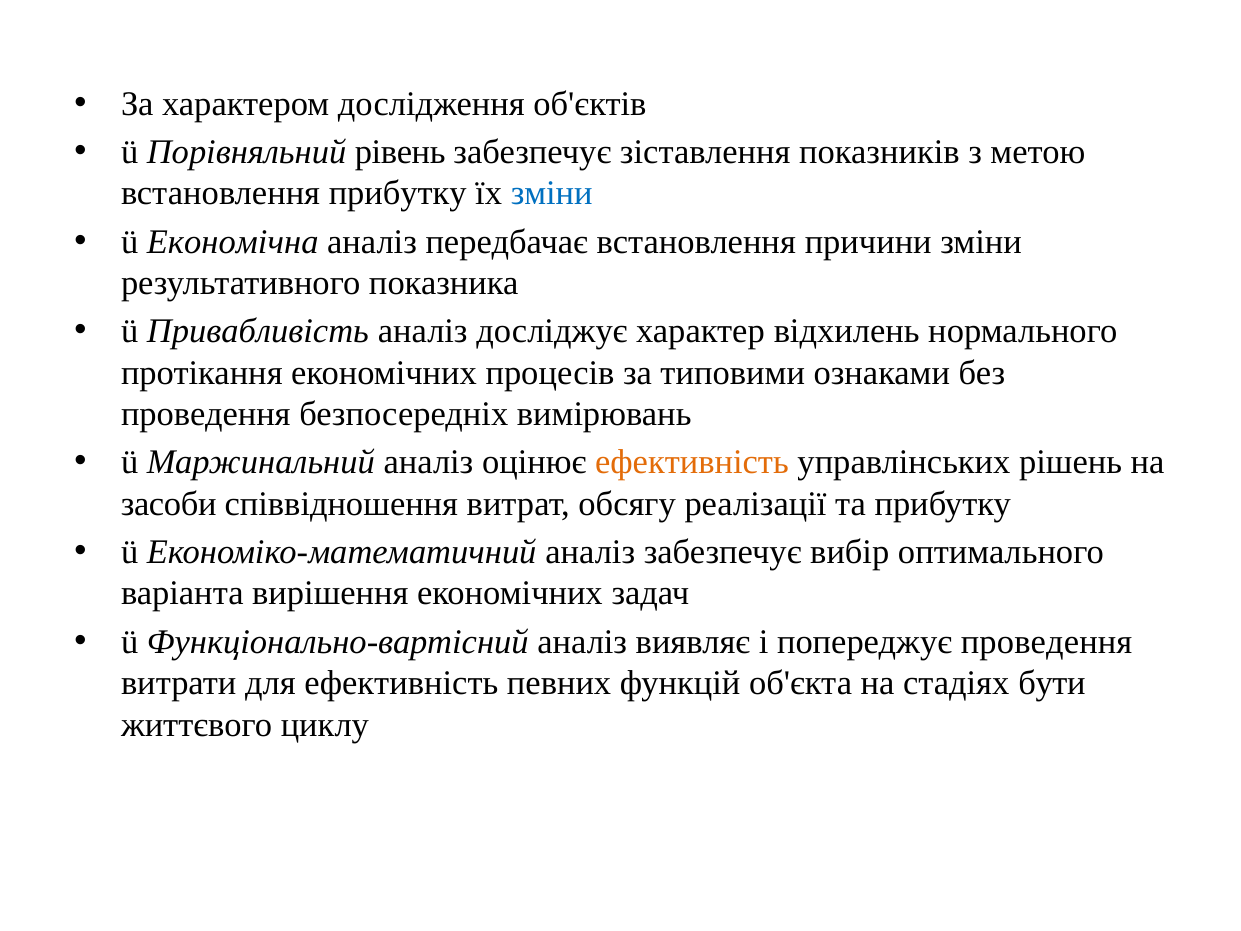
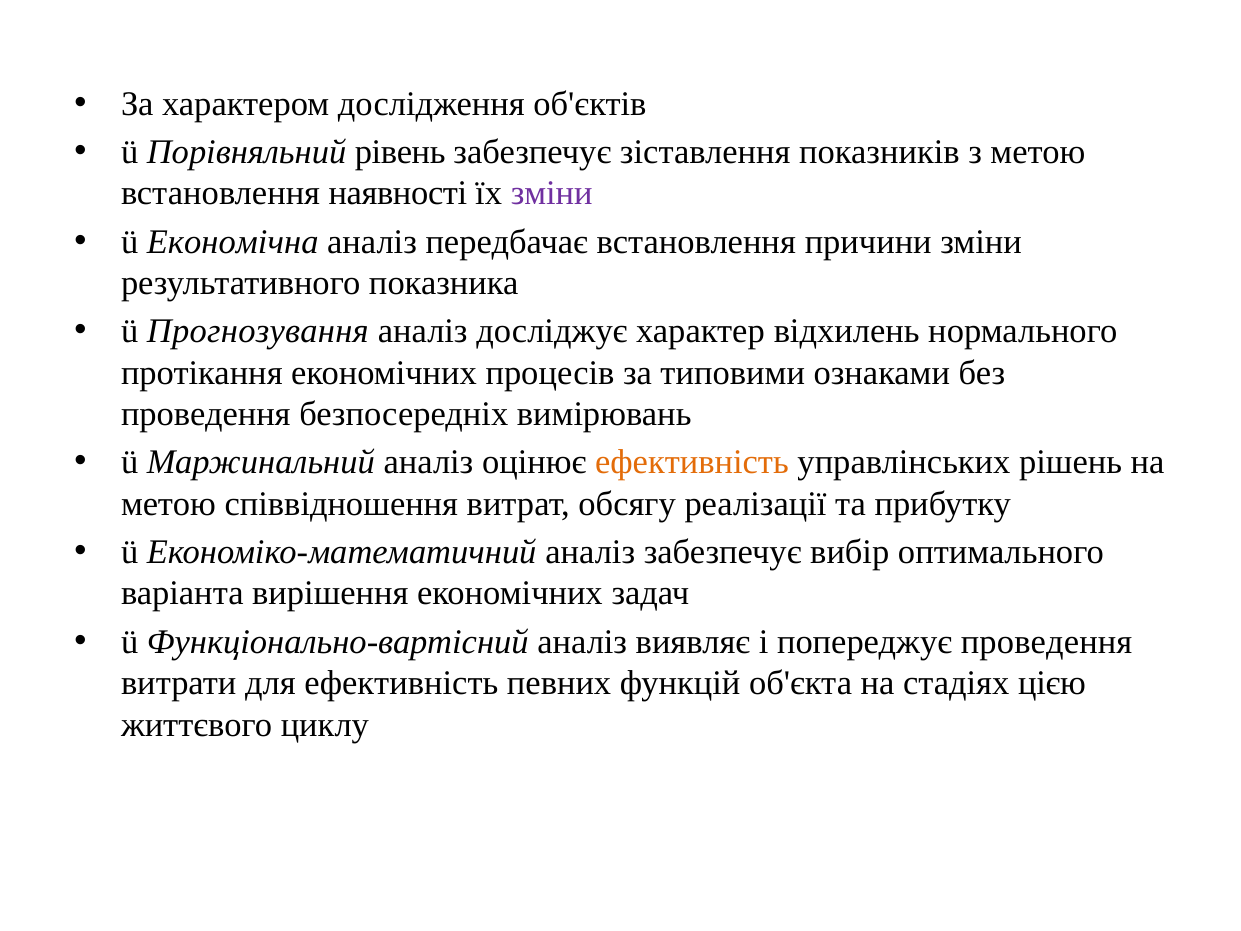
встановлення прибутку: прибутку -> наявності (398, 193)
зміни colour: blue -> purple (552, 193)
Привабливість: Привабливість -> Прогнозування (258, 331)
засоби: засоби -> метою (168, 504)
бути: бути -> цією (1052, 683)
